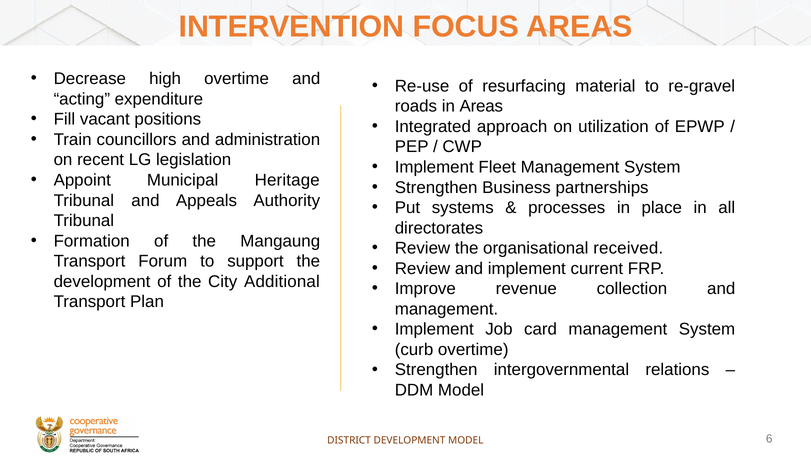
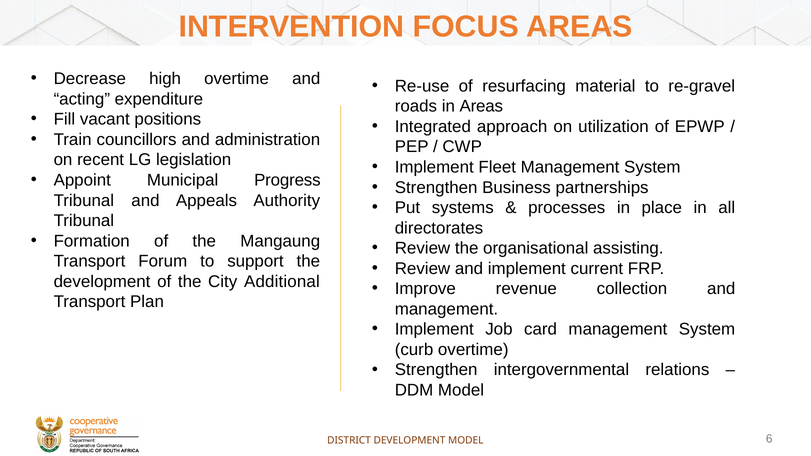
Heritage: Heritage -> Progress (287, 180)
received: received -> assisting (628, 248)
